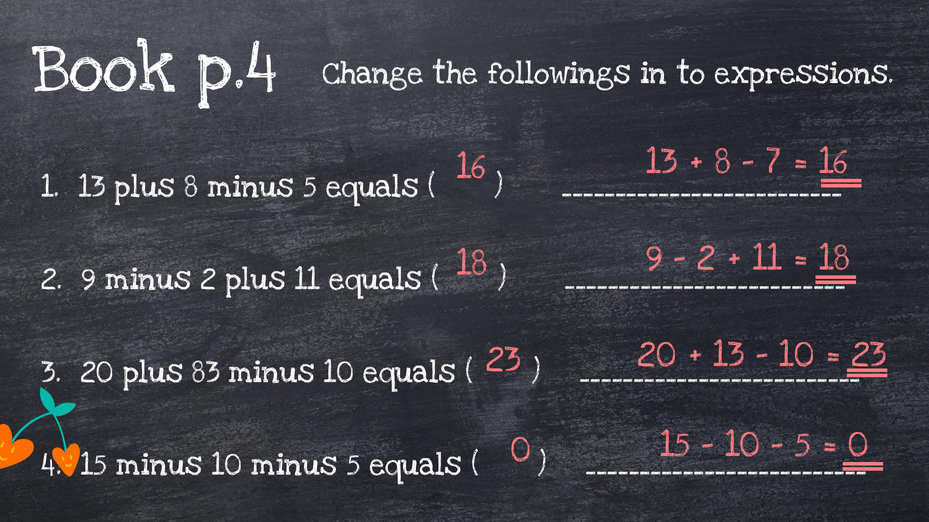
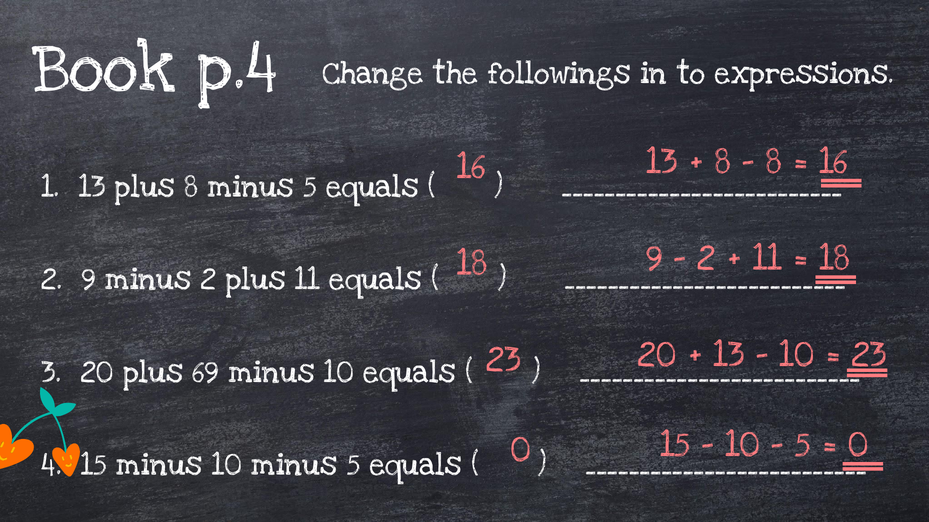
7: 7 -> 8 (774, 161)
83: 83 -> 69 (206, 372)
